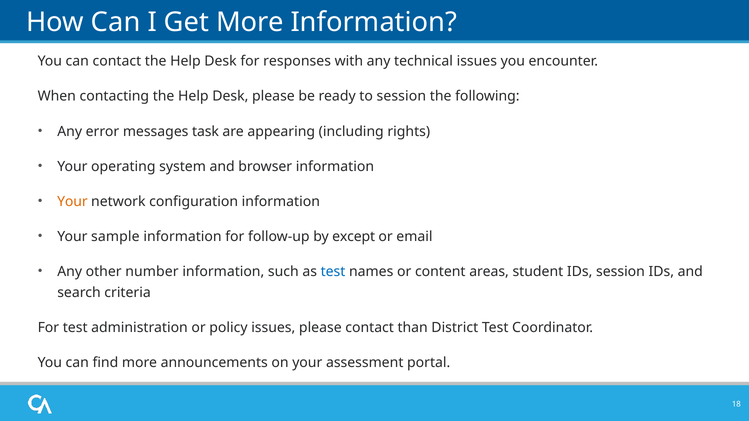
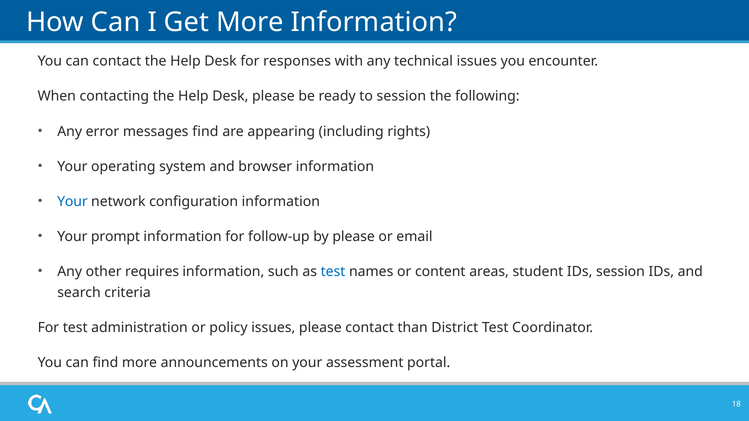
messages task: task -> find (205, 131)
Your colour: orange -> blue (72, 202)
sample: sample -> prompt (115, 237)
by except: except -> please (354, 237)
number: number -> requires (152, 272)
